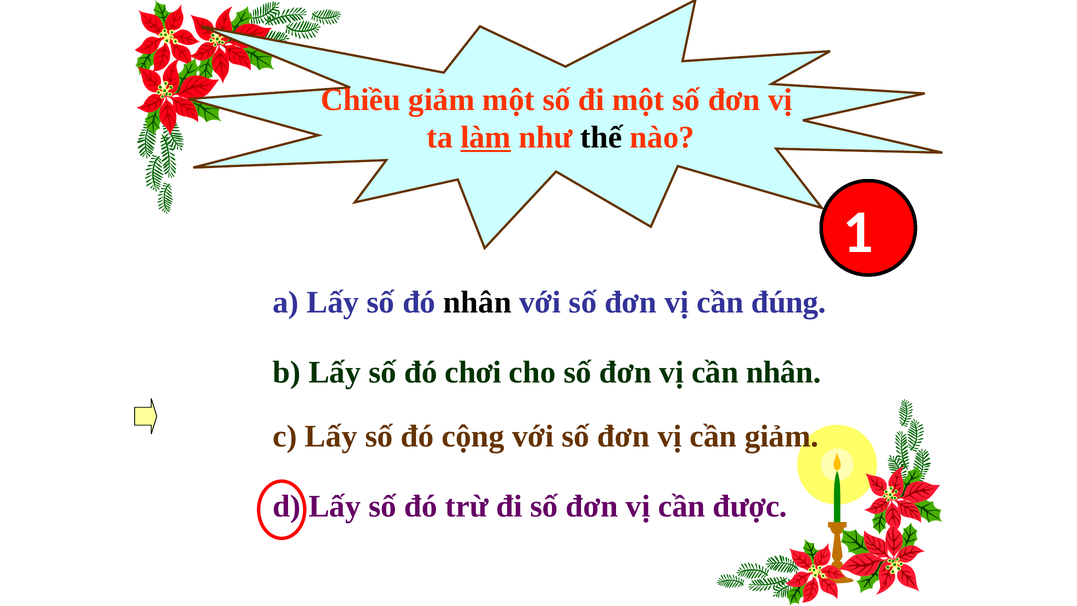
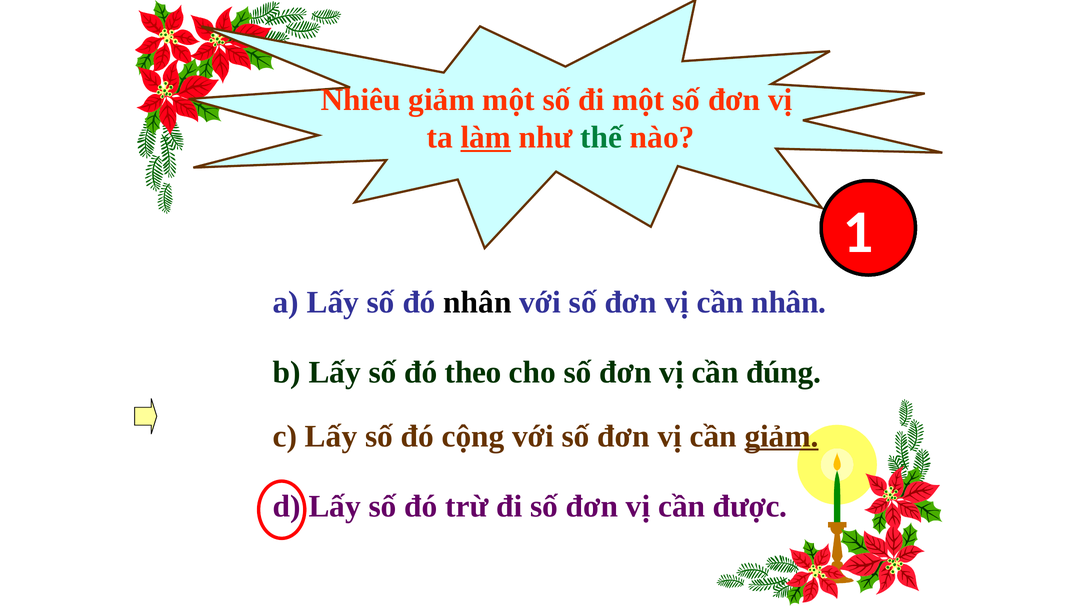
Chiều: Chiều -> Nhiêu (361, 100)
thế colour: black -> green (601, 137)
cần đúng: đúng -> nhân (789, 303)
chơi: chơi -> theo (473, 372)
cần nhân: nhân -> đúng (784, 372)
giảm underline: none -> present (782, 436)
